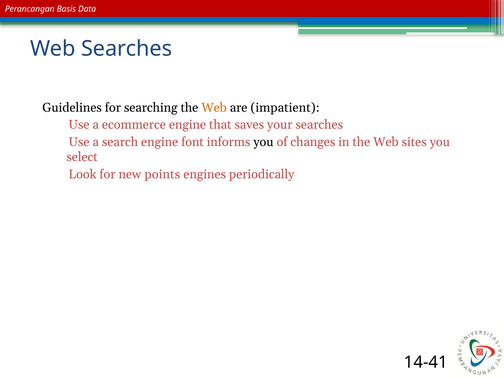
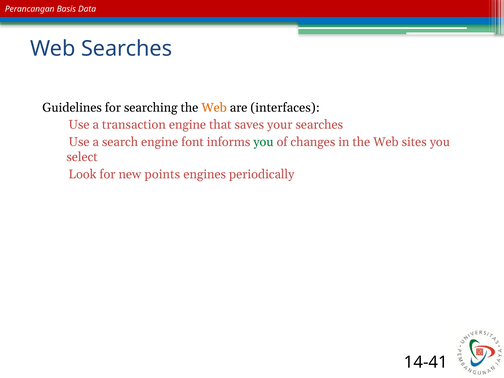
impatient: impatient -> interfaces (285, 108)
ecommerce: ecommerce -> transaction (134, 125)
you colour: black -> green (263, 142)
